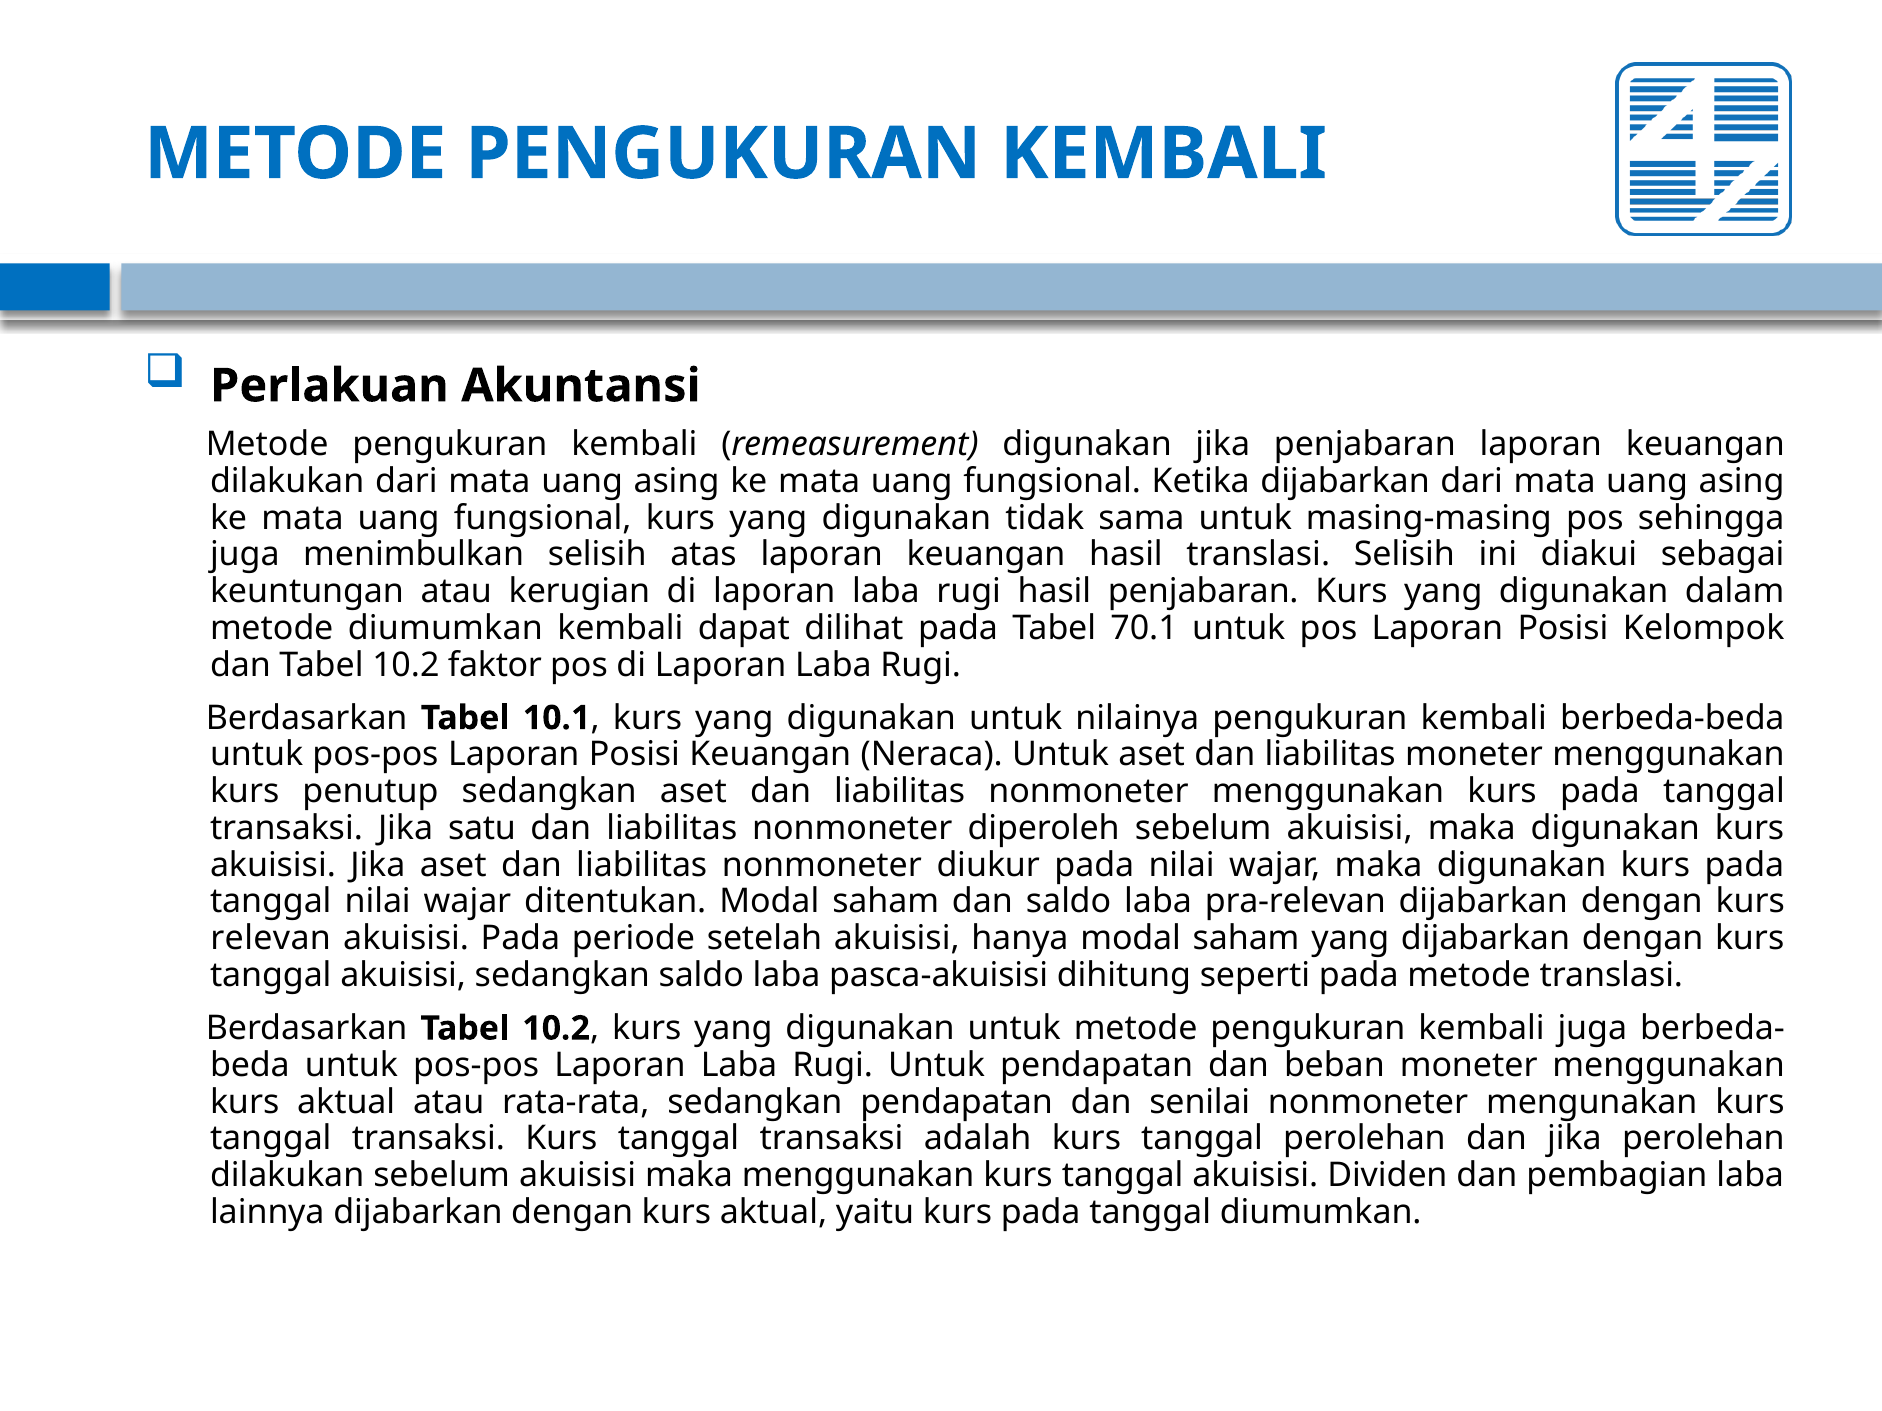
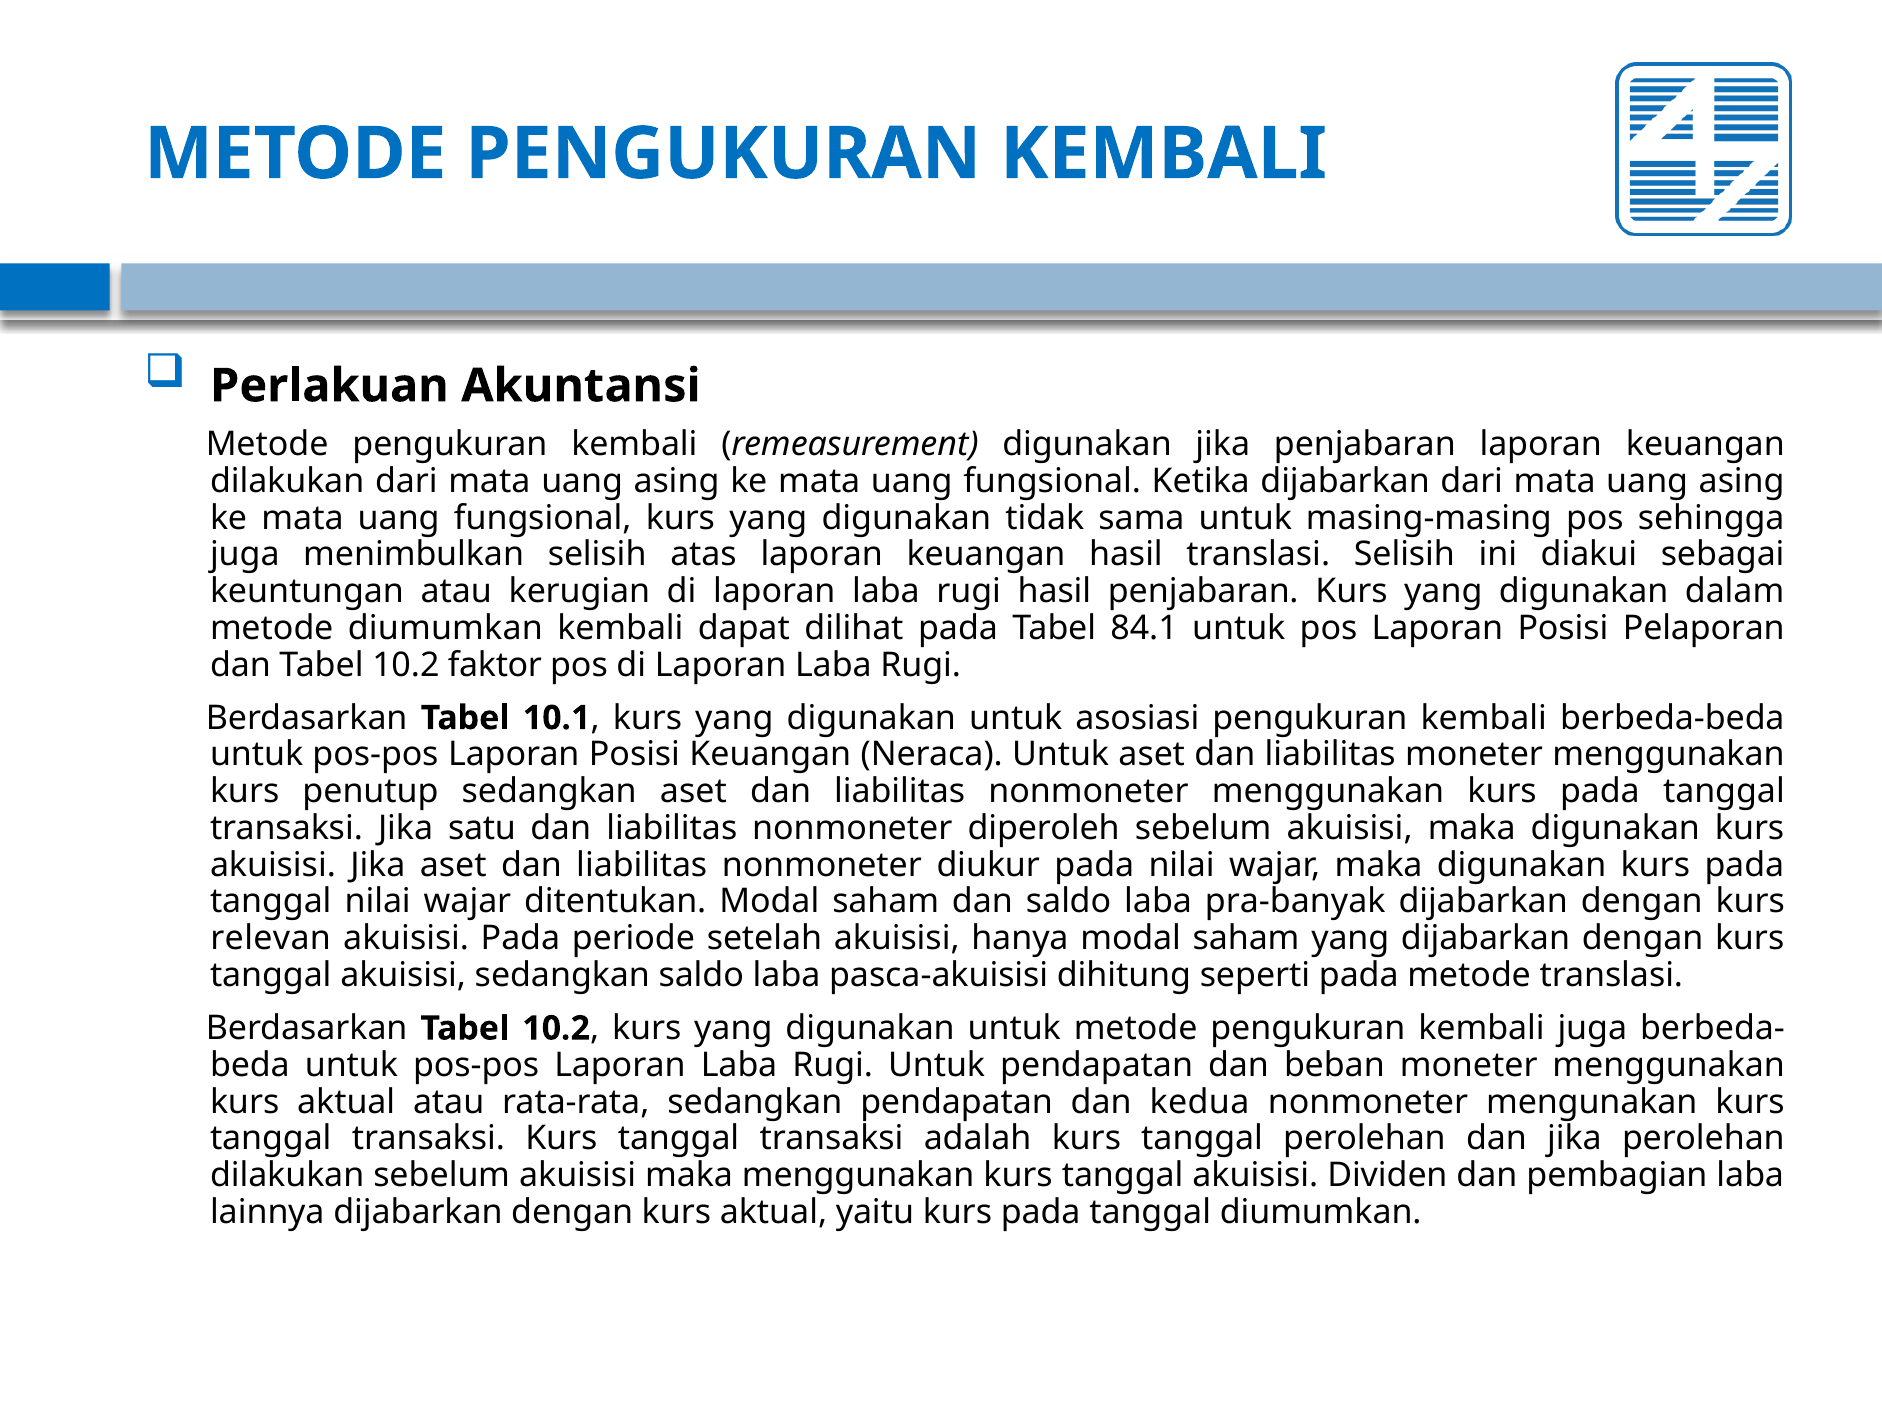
70.1: 70.1 -> 84.1 (1144, 628)
Kelompok: Kelompok -> Pelaporan (1704, 628)
nilainya: nilainya -> asosiasi (1137, 718)
pra-relevan: pra-relevan -> pra-banyak (1295, 902)
senilai: senilai -> kedua (1200, 1102)
